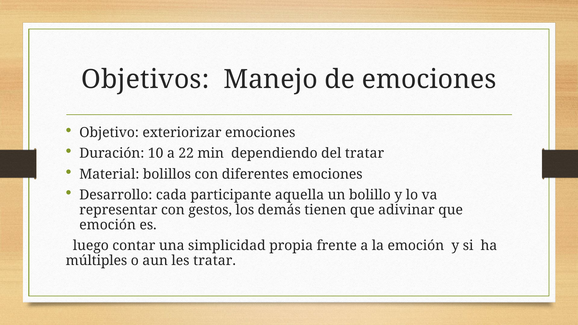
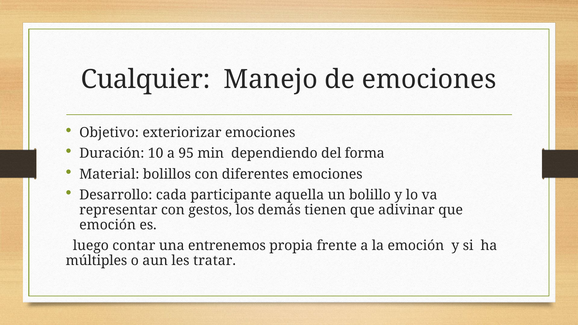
Objetivos: Objetivos -> Cualquier (146, 79)
22: 22 -> 95 (186, 153)
del tratar: tratar -> forma (365, 153)
simplicidad: simplicidad -> entrenemos (227, 246)
